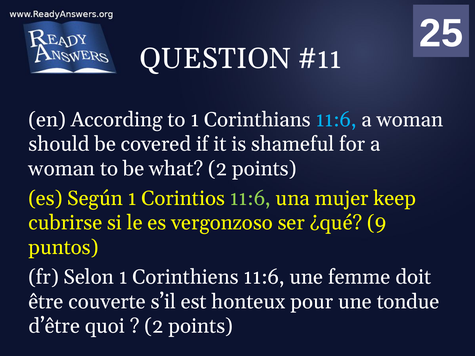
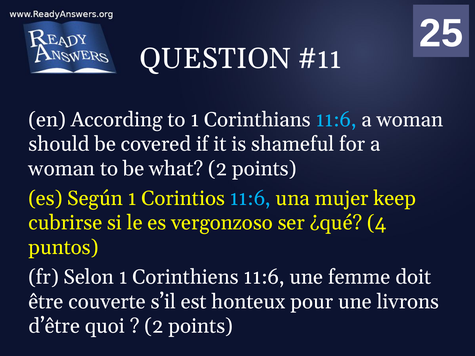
11:6 colour: light green -> light blue (250, 198)
9: 9 -> 4 (377, 223)
tondue: tondue -> livrons (408, 302)
